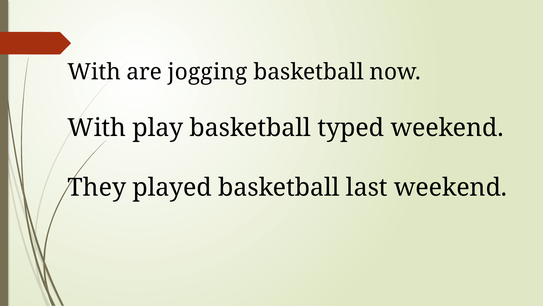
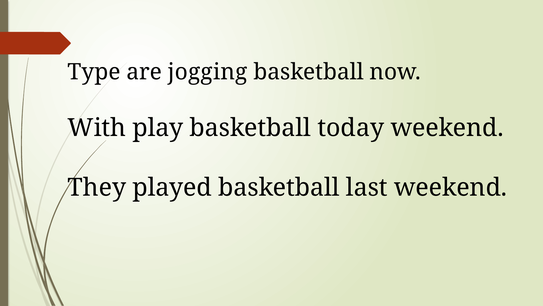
With: With -> Type (94, 72)
typed: typed -> today (351, 128)
